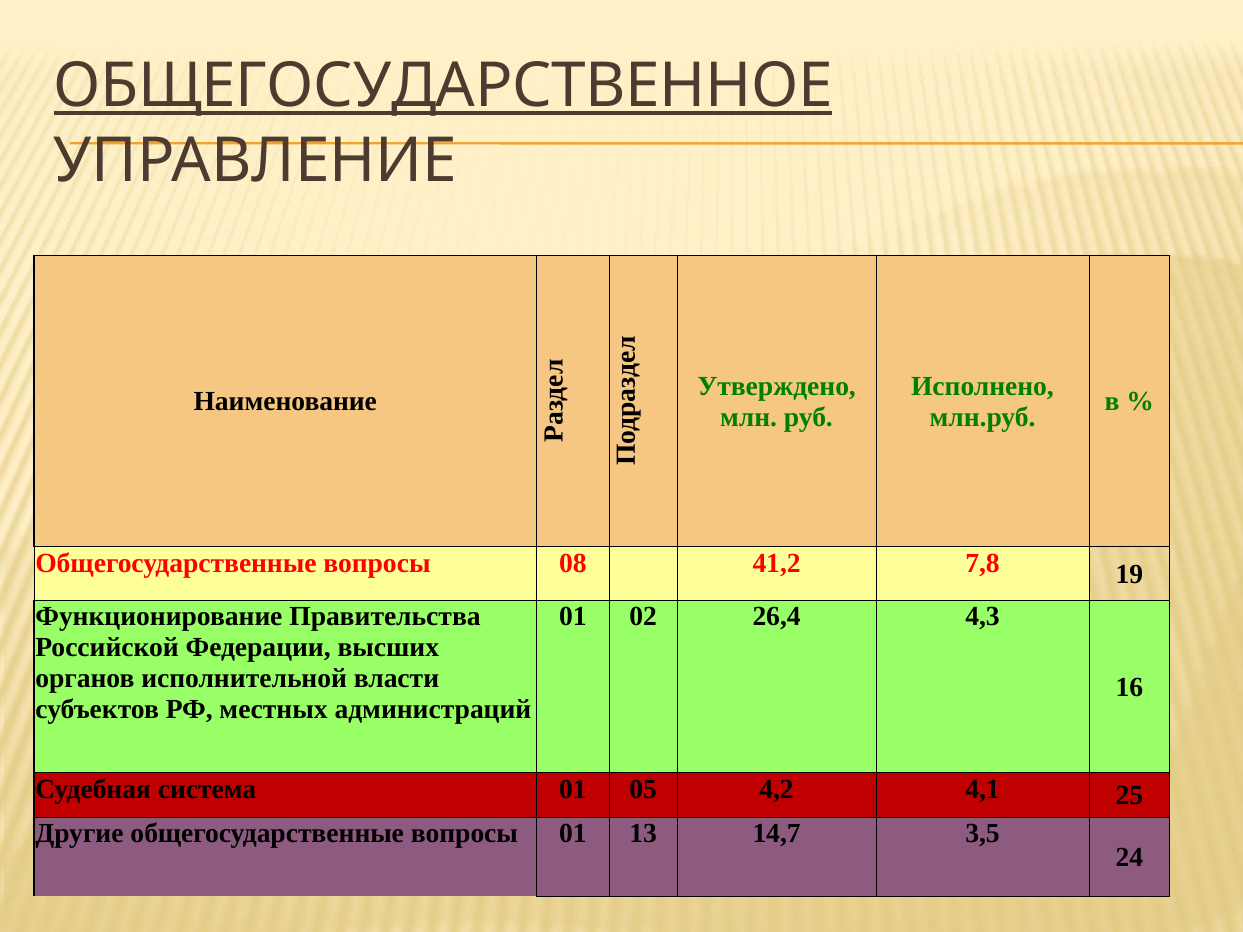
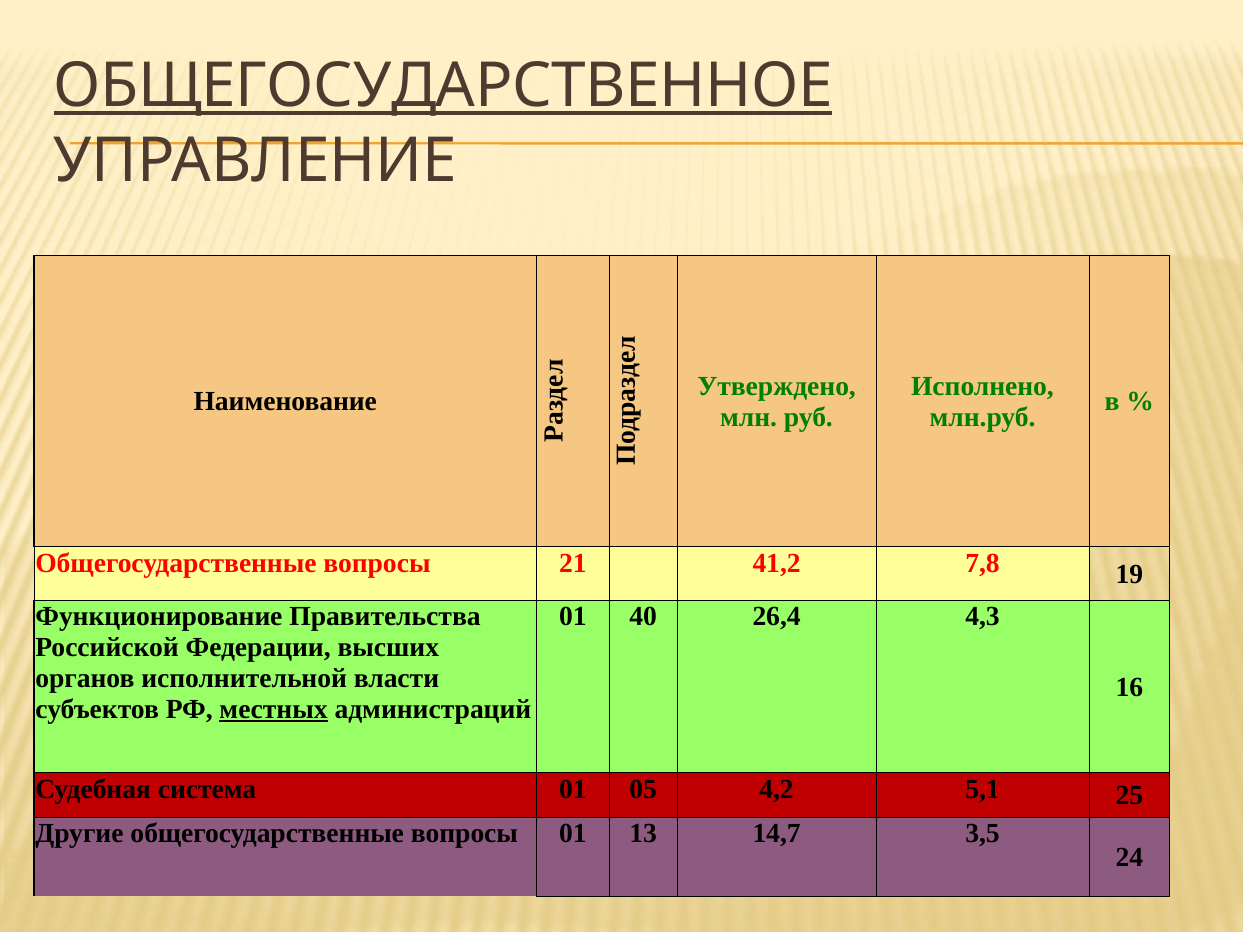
08: 08 -> 21 (573, 563)
02: 02 -> 40 (643, 617)
местных underline: none -> present (274, 709)
4,1: 4,1 -> 5,1 (983, 790)
